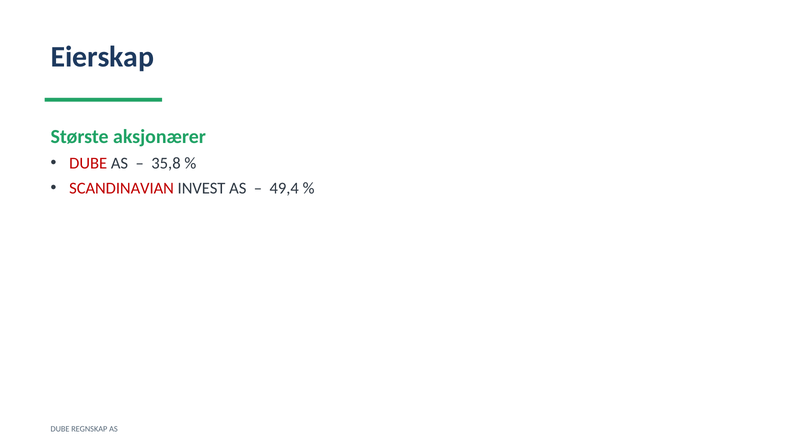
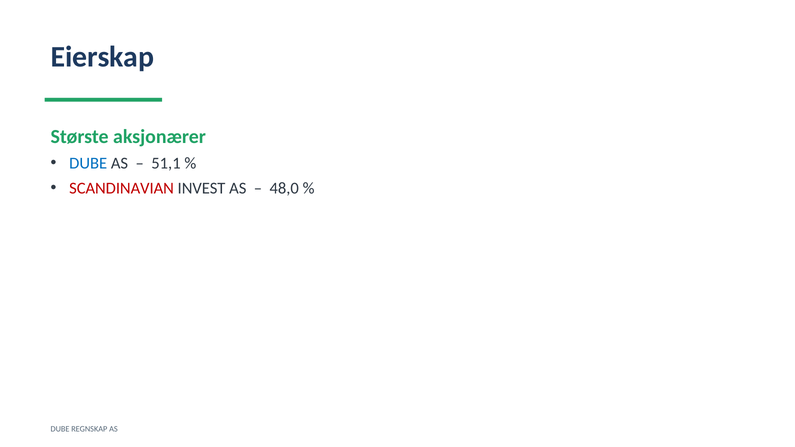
DUBE colour: red -> blue (88, 163)
35,8: 35,8 -> 51,1 (166, 163)
49,4: 49,4 -> 48,0 (284, 188)
